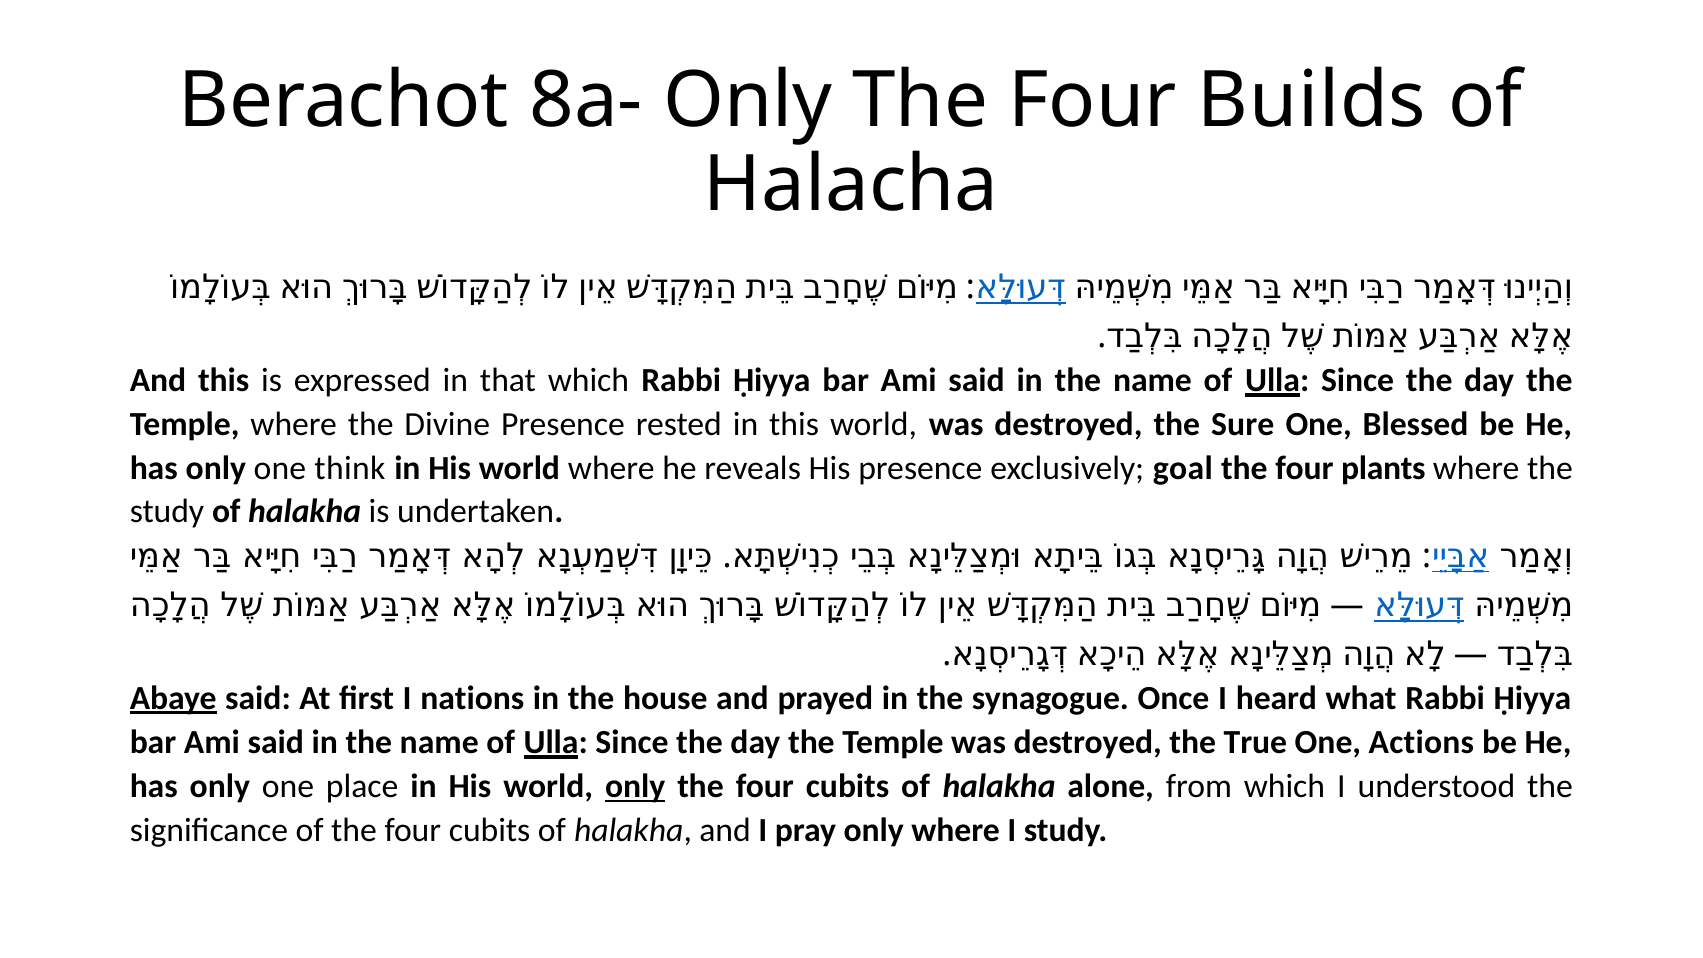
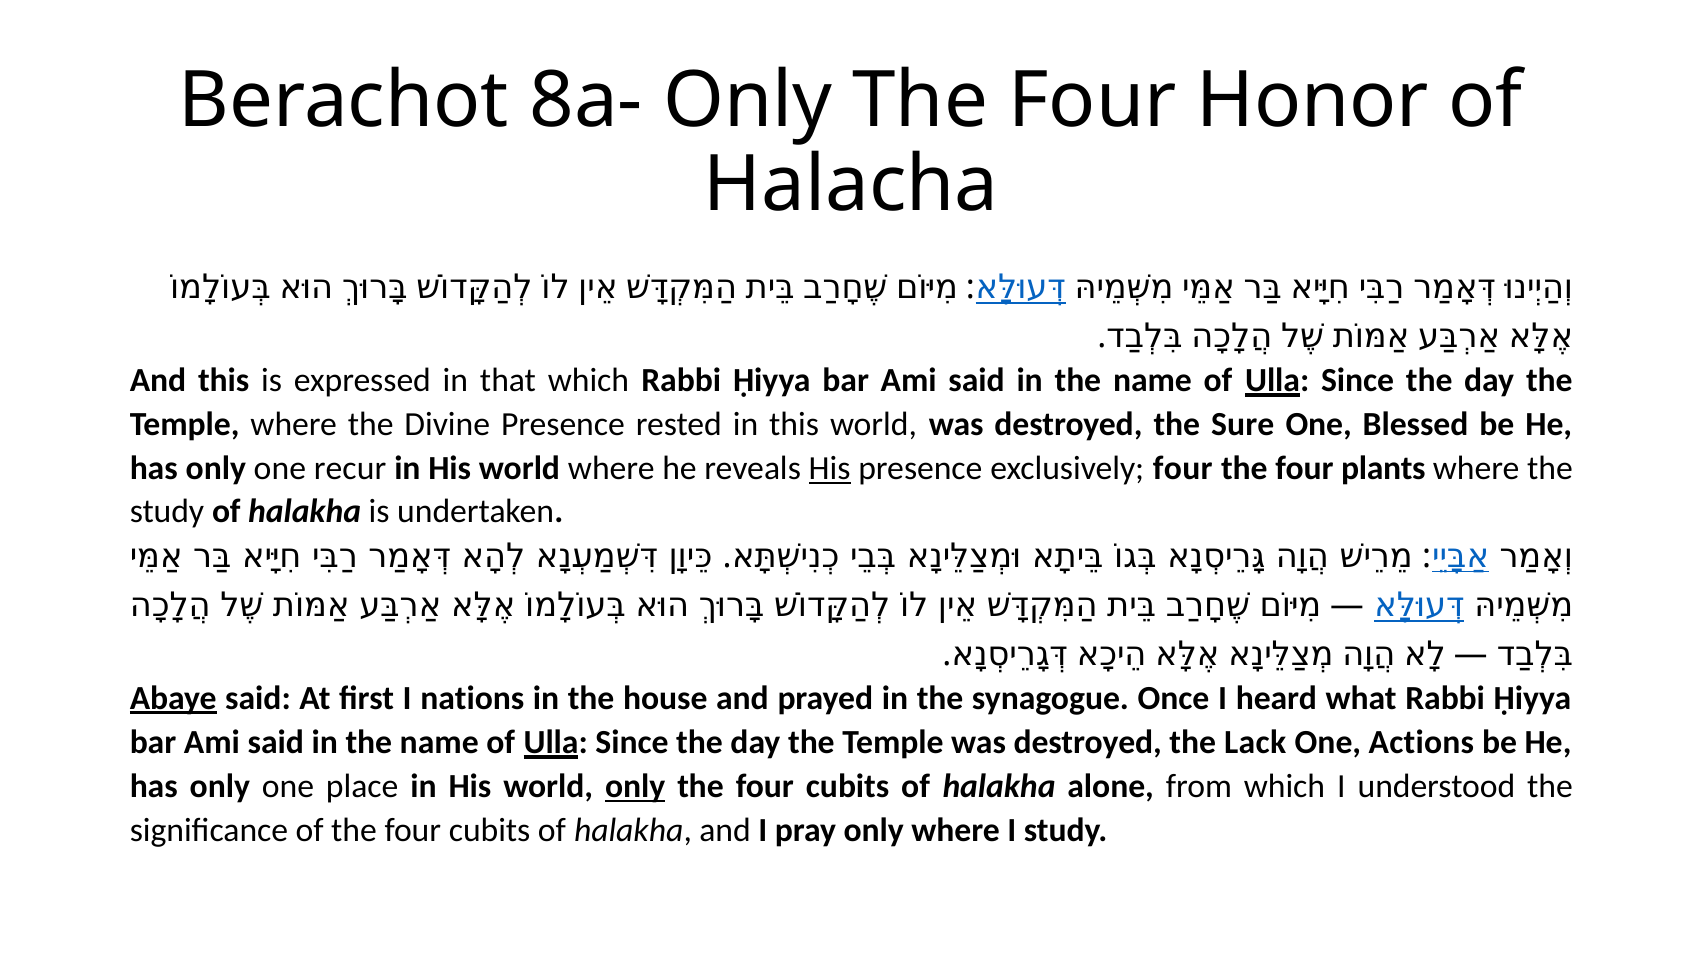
Builds: Builds -> Honor (1313, 101)
think: think -> recur (350, 468)
His underline: none -> present (830, 468)
exclusively goal: goal -> four (1183, 468)
True: True -> Lack (1255, 742)
